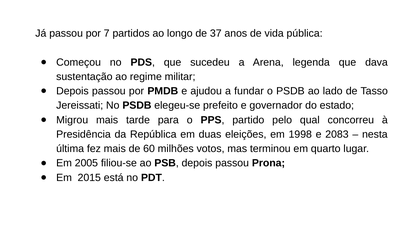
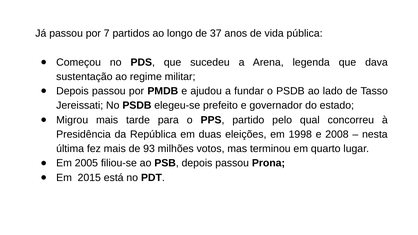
2083: 2083 -> 2008 (337, 134)
60: 60 -> 93 (149, 149)
